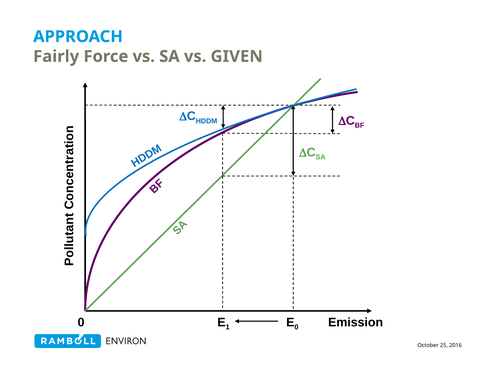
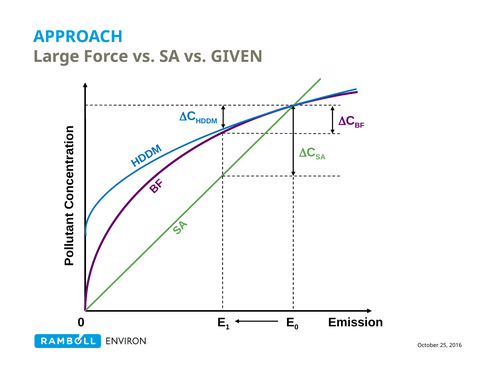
Fairly: Fairly -> Large (56, 56)
